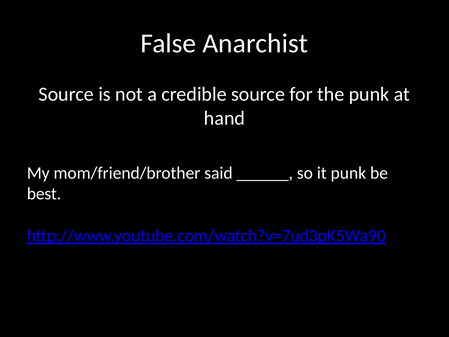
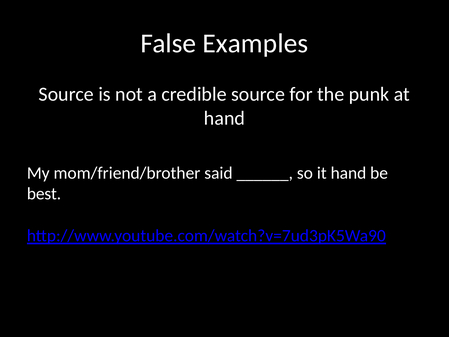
Anarchist: Anarchist -> Examples (255, 43)
it punk: punk -> hand (348, 173)
